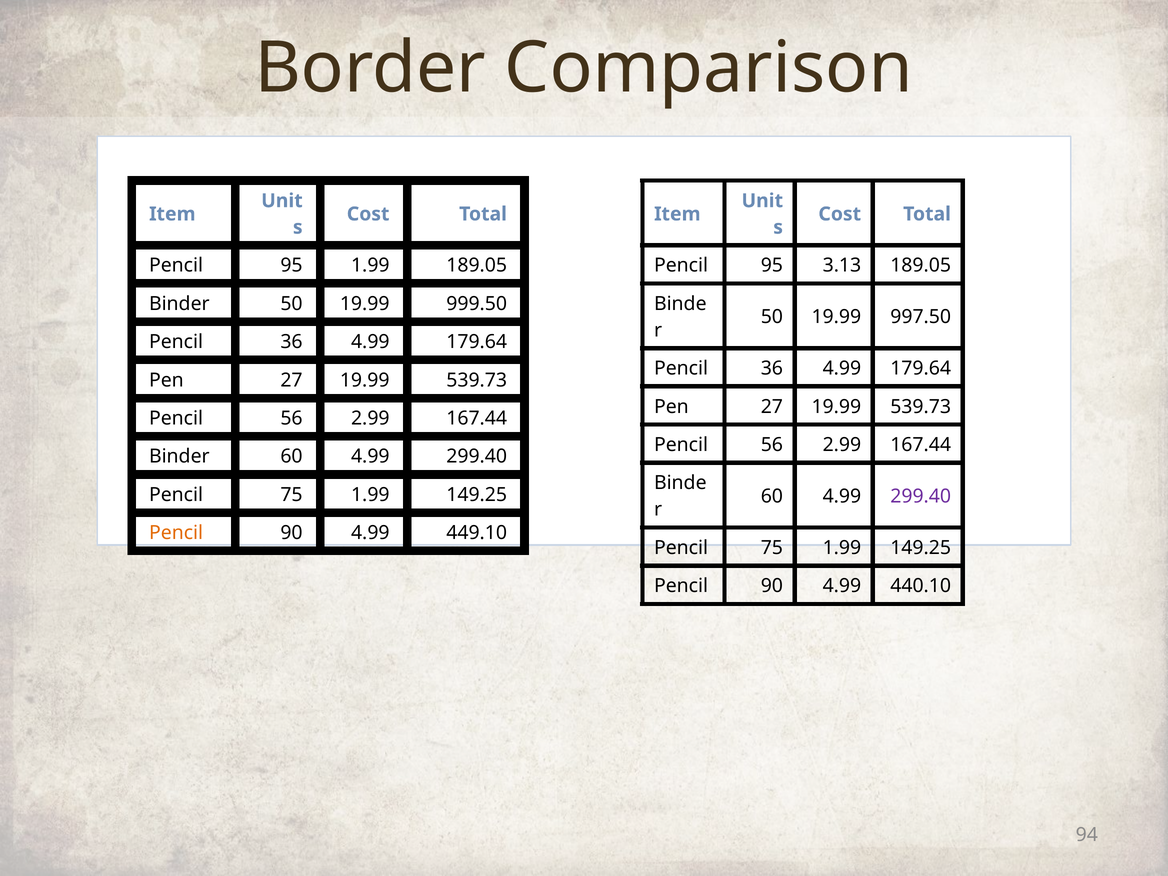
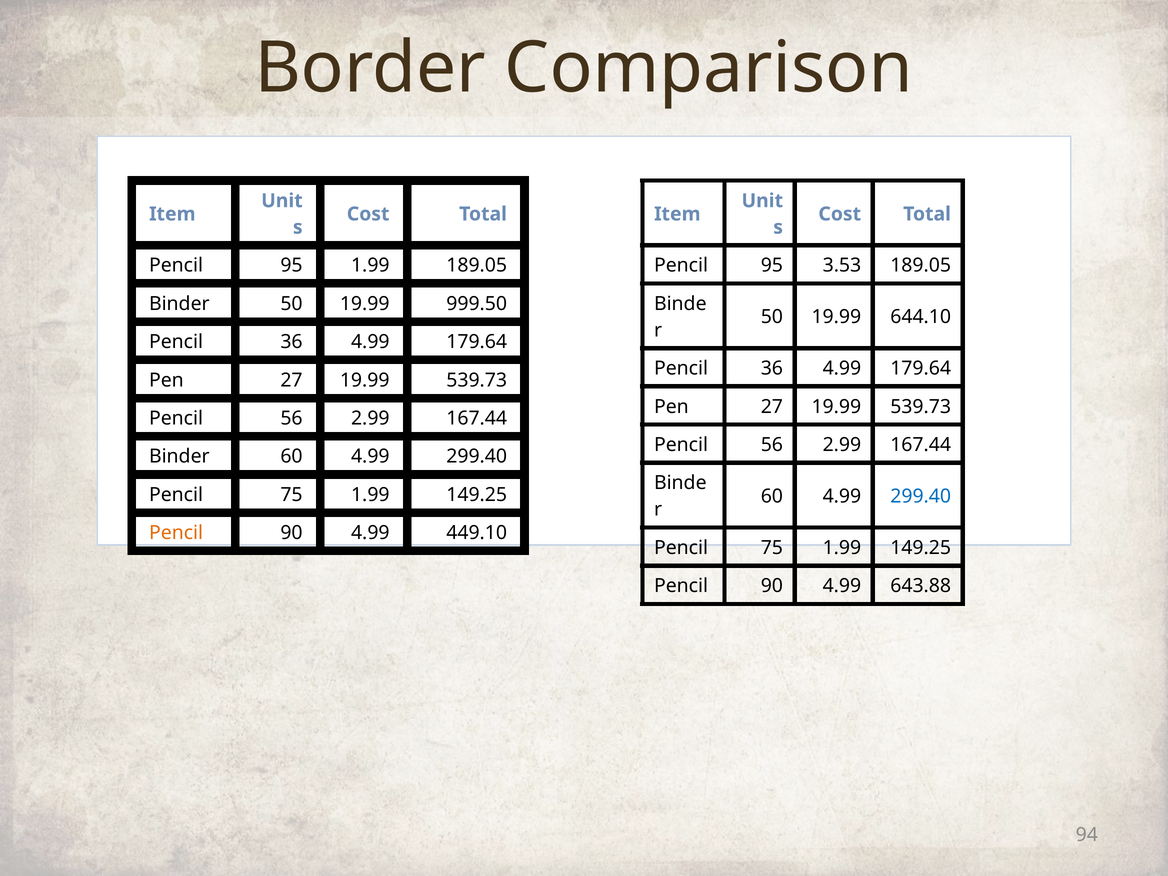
3.13: 3.13 -> 3.53 (842, 265)
997.50: 997.50 -> 644.10 (921, 317)
299.40 colour: purple -> blue (921, 496)
440.10: 440.10 -> 643.88 (921, 586)
